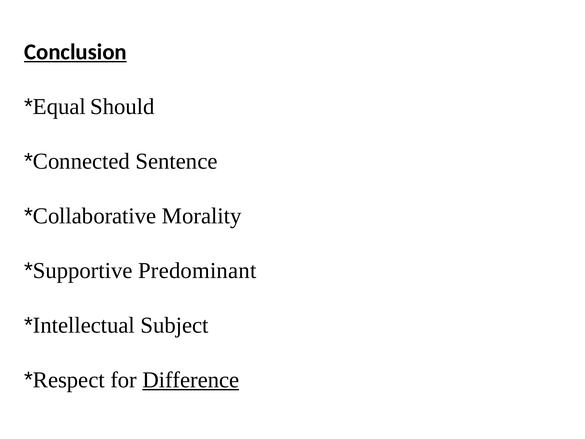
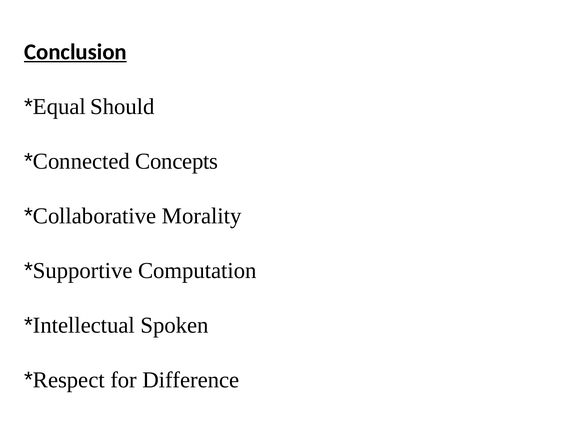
Sentence: Sentence -> Concepts (177, 161)
Predominant: Predominant -> Computation (197, 270)
Subject: Subject -> Spoken (175, 325)
Difference underline: present -> none (191, 380)
